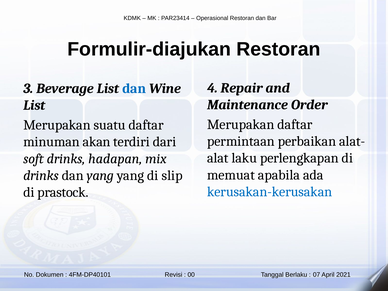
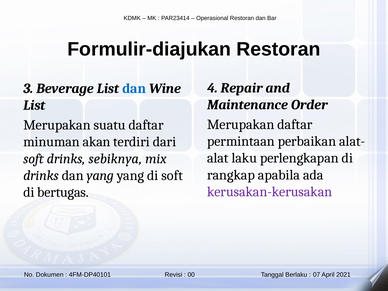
hadapan: hadapan -> sebiknya (115, 159)
memuat: memuat -> rangkap (231, 175)
di slip: slip -> soft (172, 176)
kerusakan-kerusakan colour: blue -> purple (270, 192)
prastock: prastock -> bertugas (63, 192)
